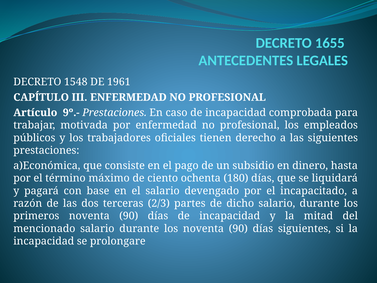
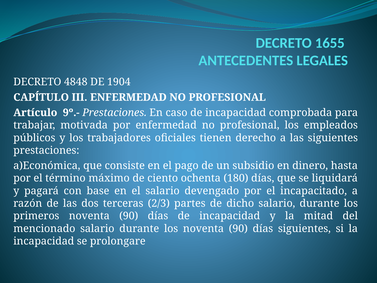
1548: 1548 -> 4848 (76, 82)
1961: 1961 -> 1904 (119, 82)
